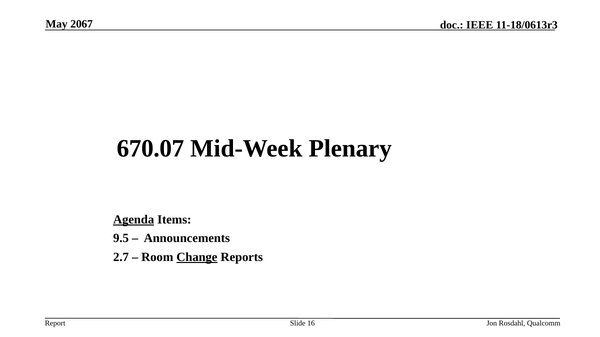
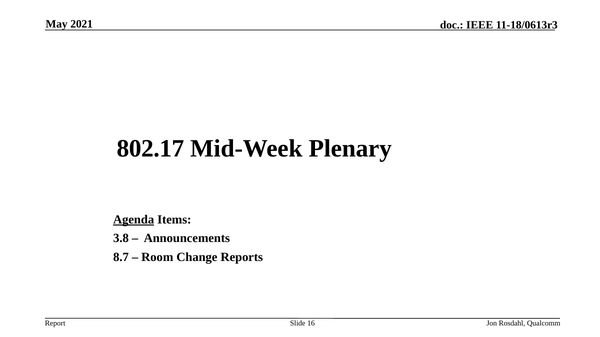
2067: 2067 -> 2021 (82, 24)
670.07: 670.07 -> 802.17 (150, 149)
9.5: 9.5 -> 3.8 (121, 239)
2.7: 2.7 -> 8.7 (121, 257)
Change underline: present -> none (197, 257)
